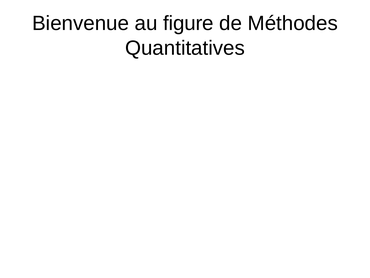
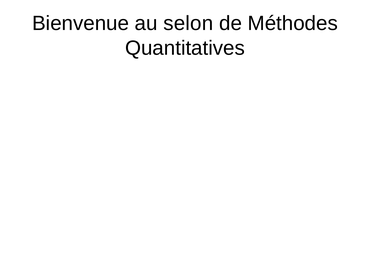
figure: figure -> selon (188, 23)
